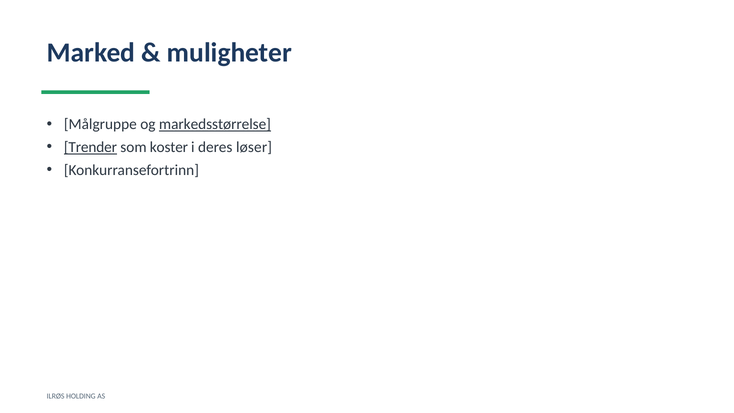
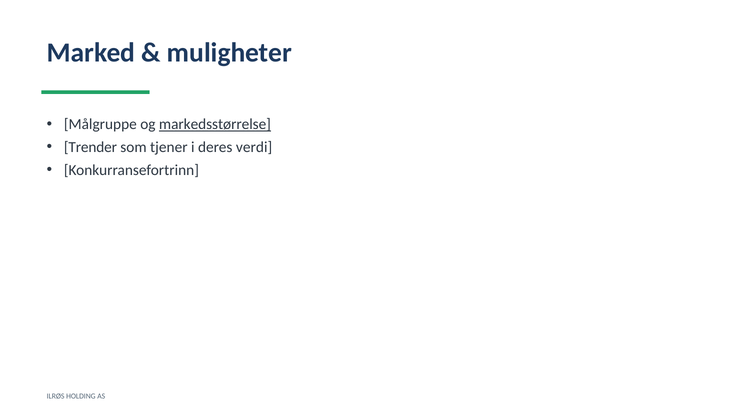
Trender underline: present -> none (90, 147)
koster: koster -> tjener (169, 147)
løser: løser -> verdi (254, 147)
